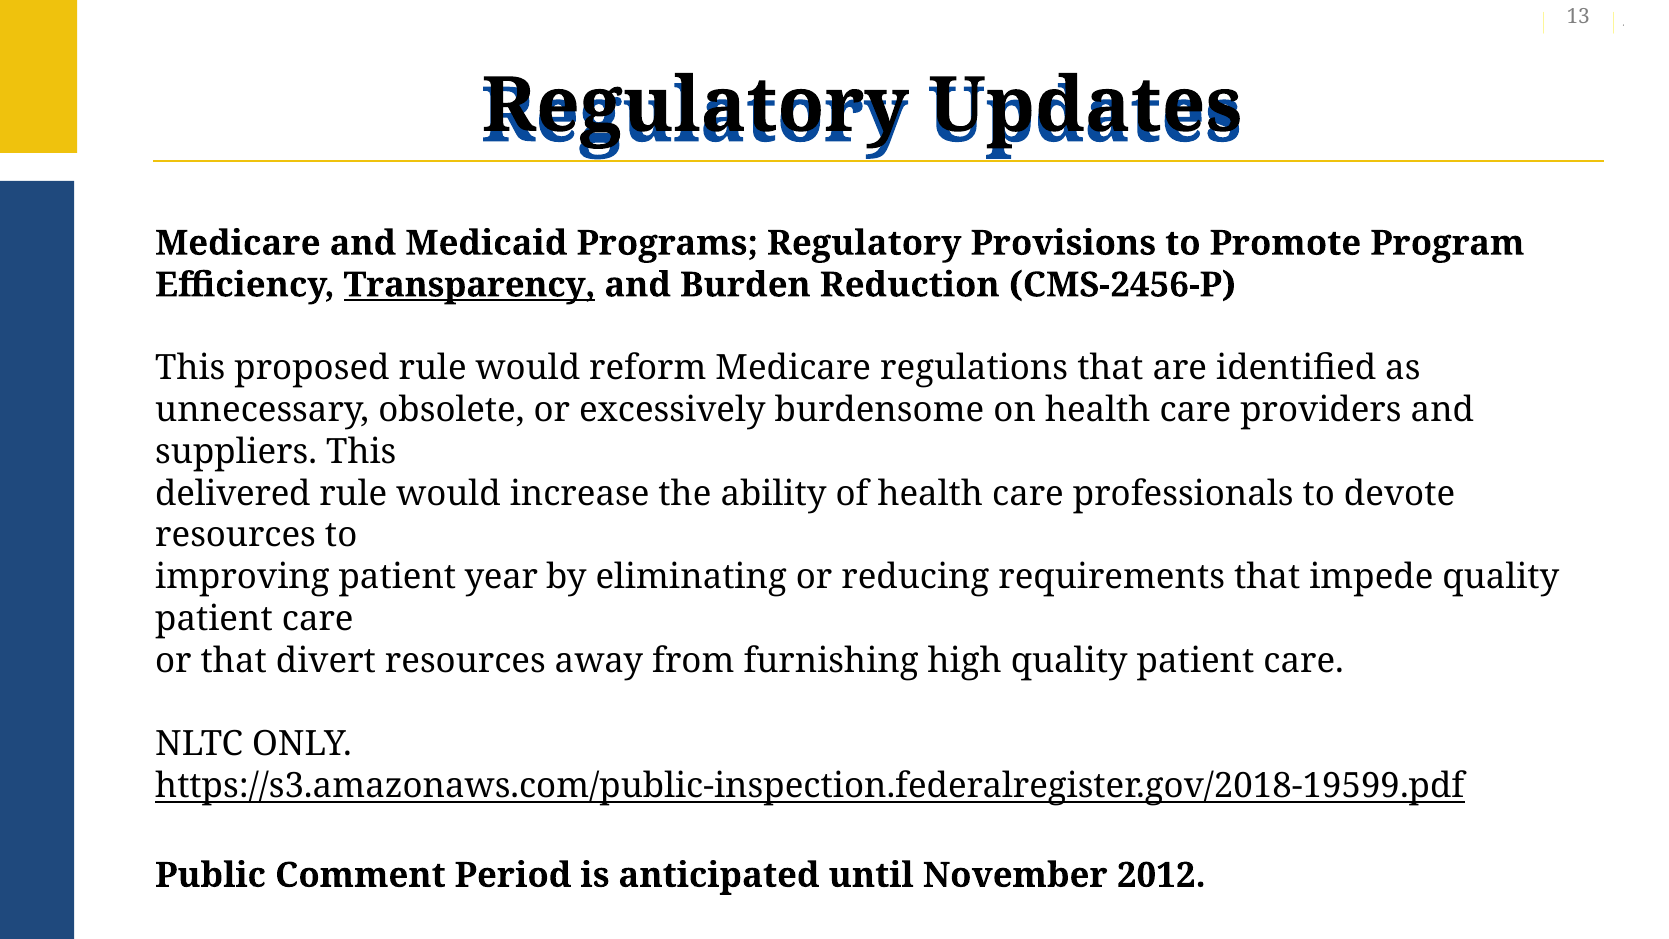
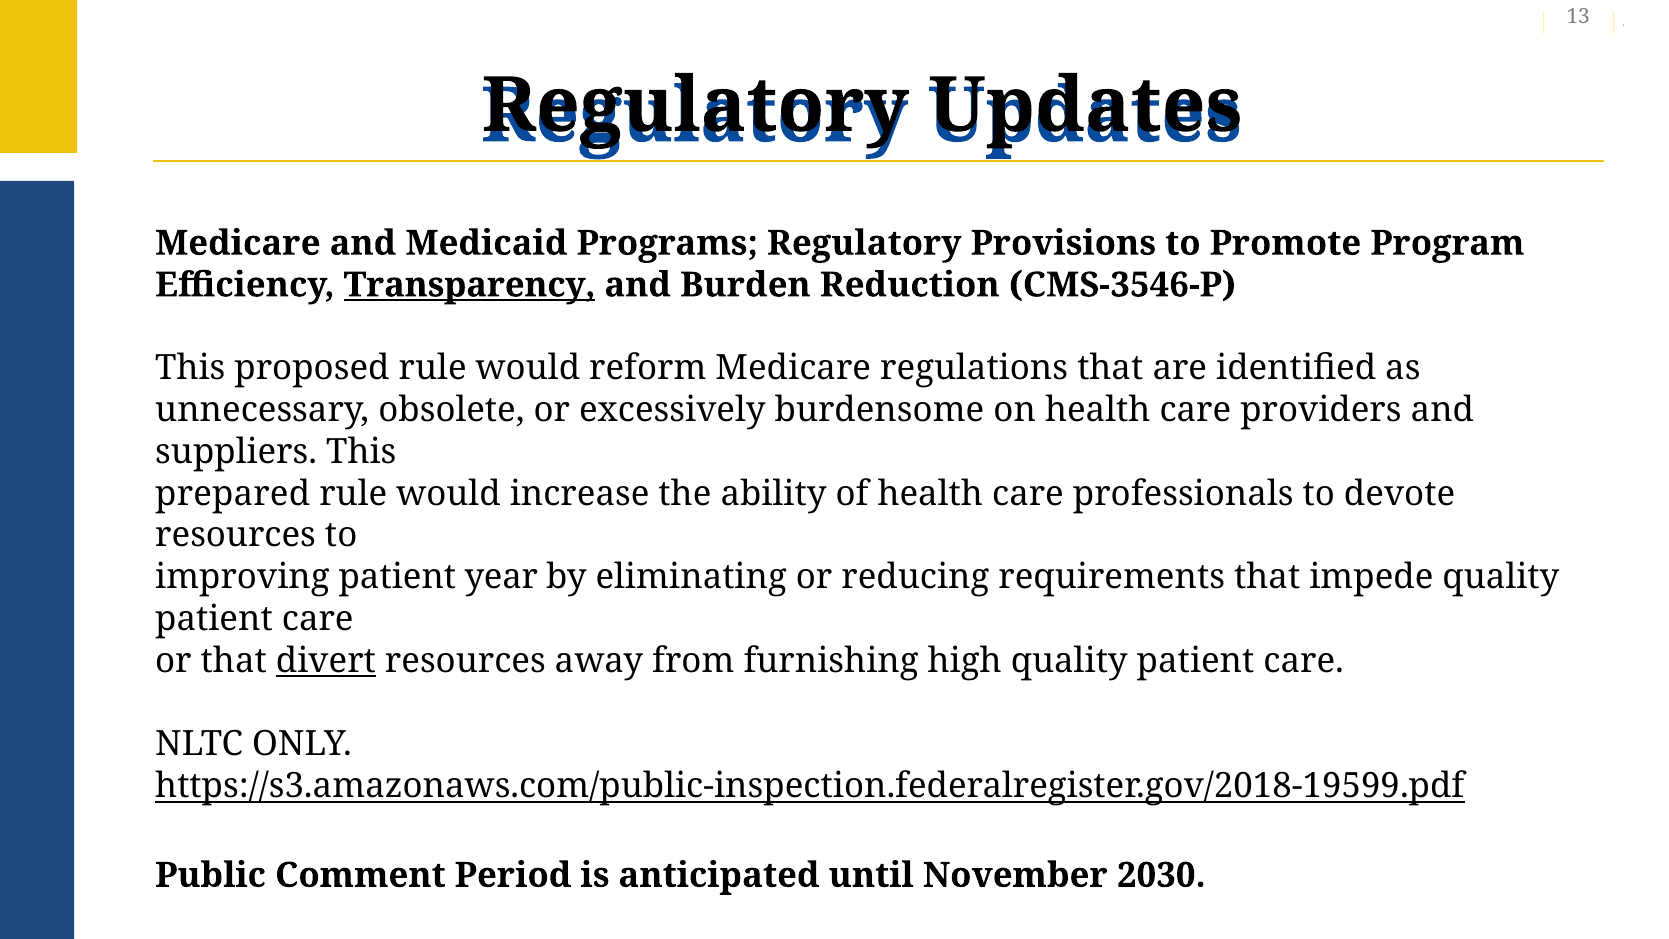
CMS-2456-P: CMS-2456-P -> CMS-3546-P (1122, 285)
delivered: delivered -> prepared (233, 494)
divert underline: none -> present (326, 661)
2012: 2012 -> 2030 (1161, 875)
